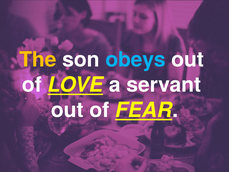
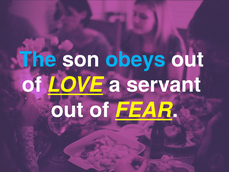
The colour: yellow -> light blue (38, 60)
